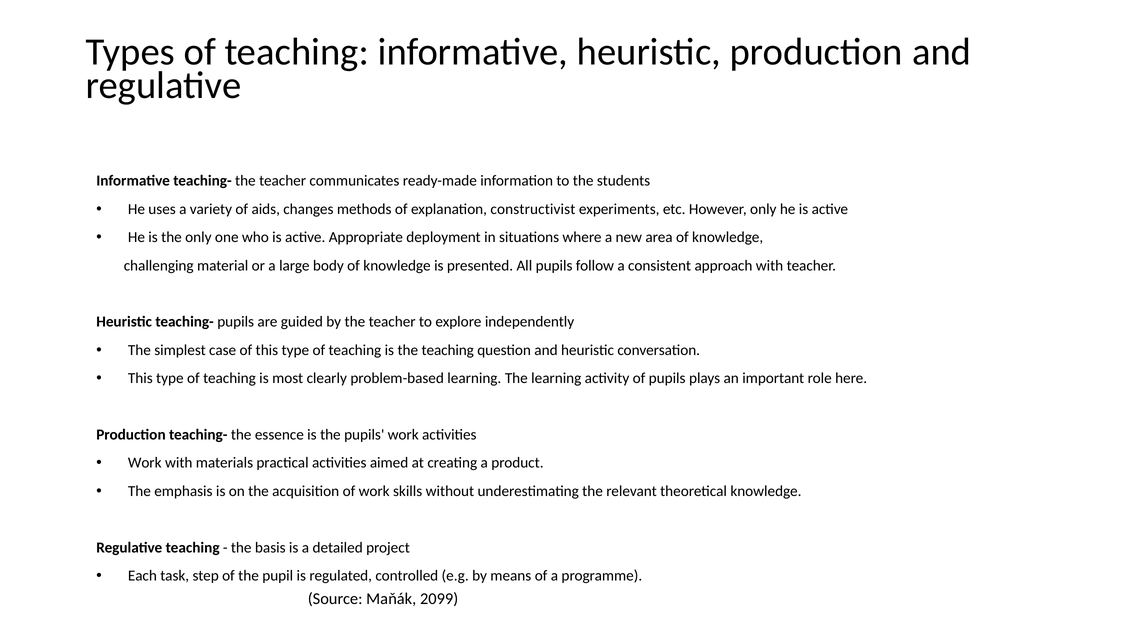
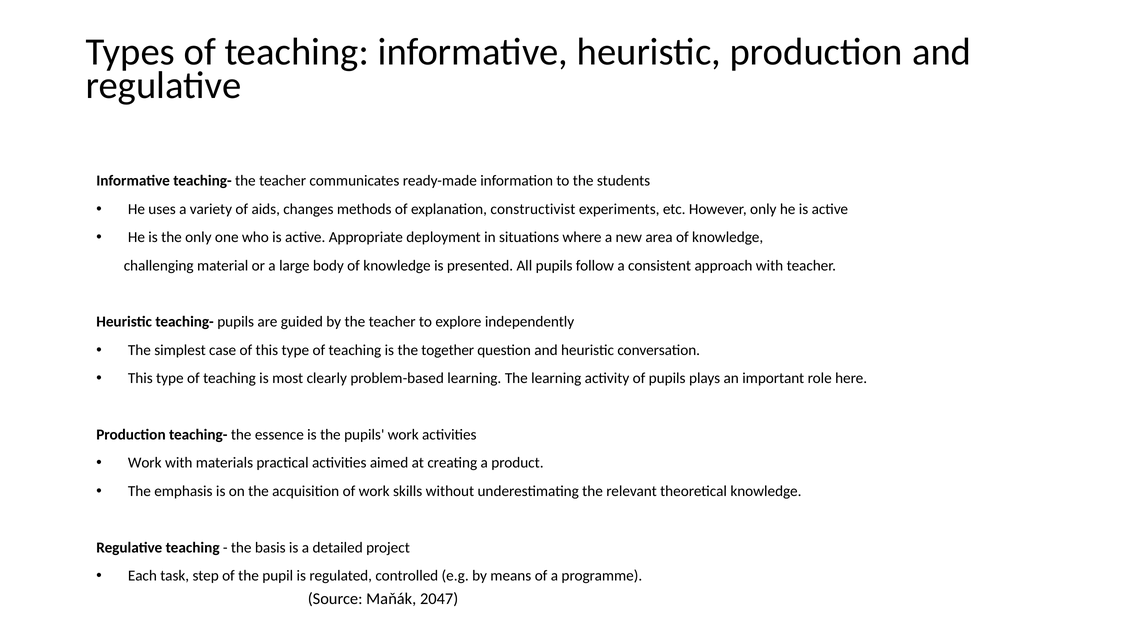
the teaching: teaching -> together (448, 350)
2099: 2099 -> 2047 (439, 598)
